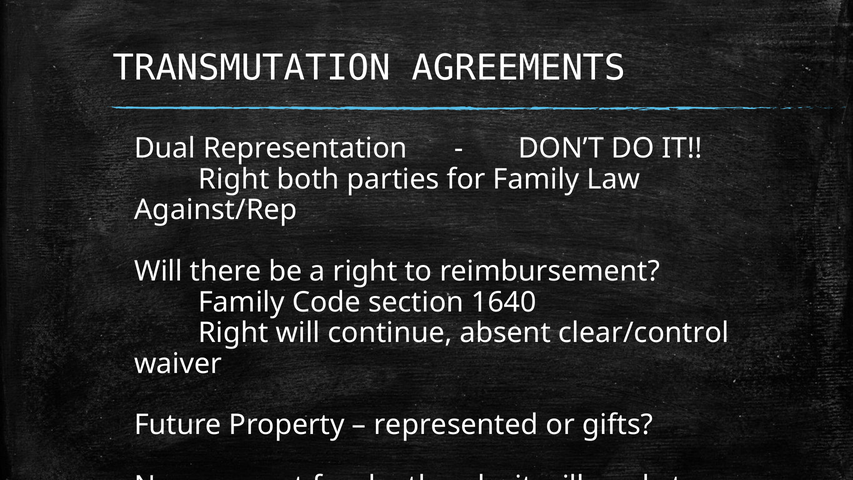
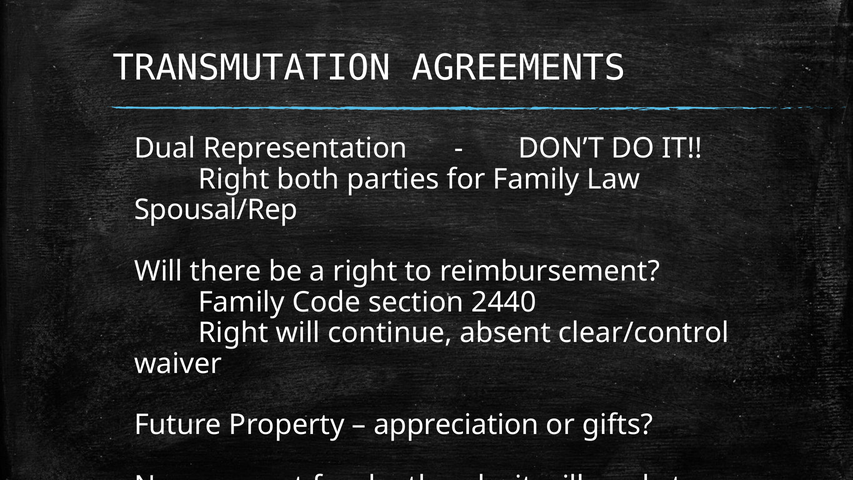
Against/Rep: Against/Rep -> Spousal/Rep (216, 210)
1640: 1640 -> 2440 (504, 302)
represented: represented -> appreciation (456, 425)
